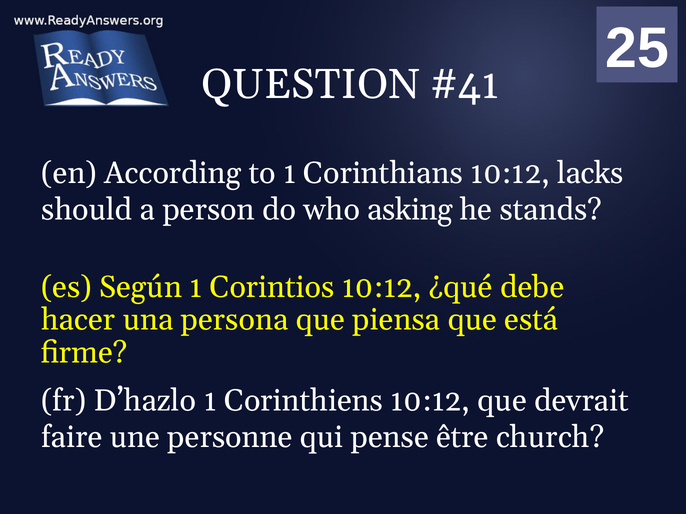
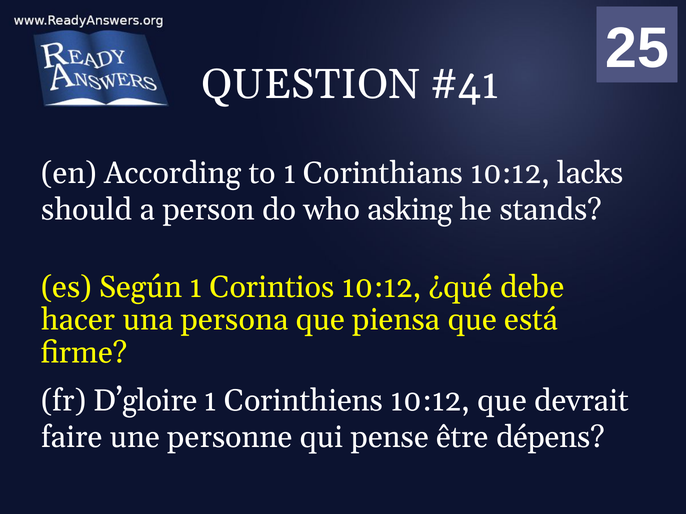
D’hazlo: D’hazlo -> D’gloire (145, 401)
church: church -> dépens (550, 438)
